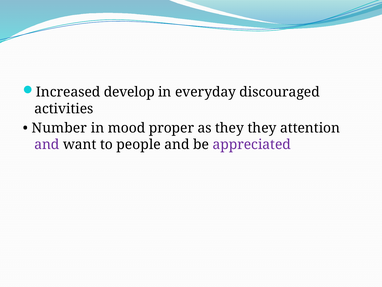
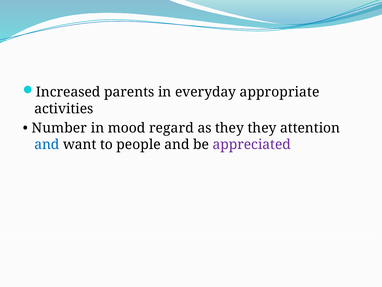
develop: develop -> parents (129, 92)
discouraged: discouraged -> appropriate (280, 92)
proper: proper -> regard (171, 128)
and colour: purple -> blue (47, 144)
